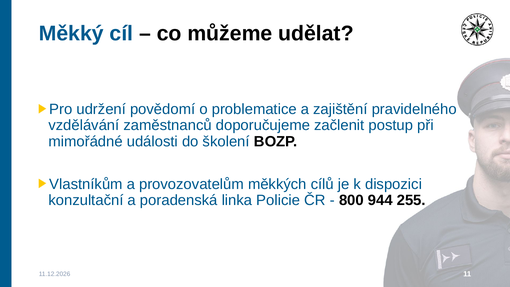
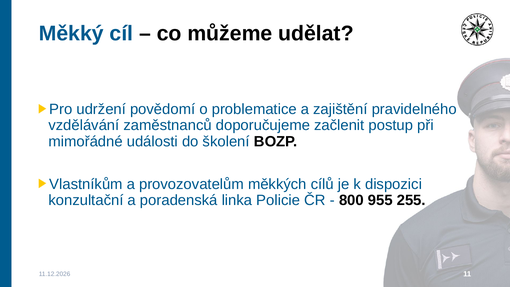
944: 944 -> 955 (380, 200)
